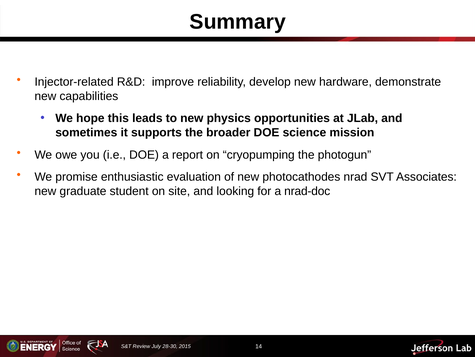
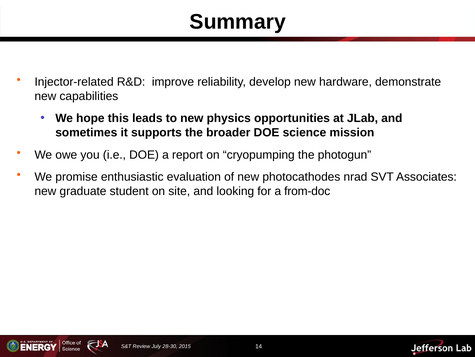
nrad-doc: nrad-doc -> from-doc (307, 191)
